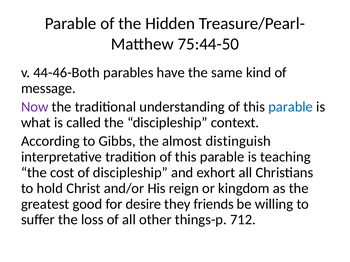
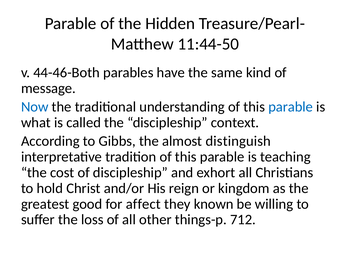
75:44-50: 75:44-50 -> 11:44-50 (208, 44)
Now colour: purple -> blue (35, 107)
desire: desire -> affect (143, 204)
friends: friends -> known (214, 204)
